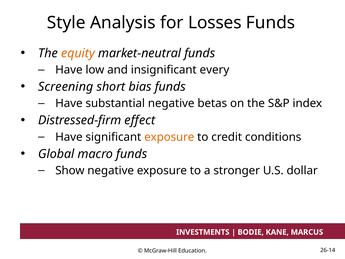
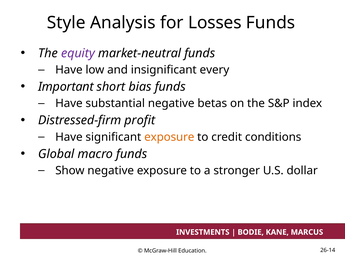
equity colour: orange -> purple (78, 53)
Screening: Screening -> Important (66, 87)
effect: effect -> profit (140, 120)
